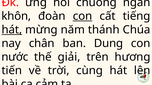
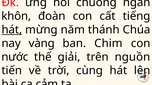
con underline: present -> none (83, 16)
chân: chân -> vàng (42, 44)
Dung: Dung -> Chim (108, 44)
hương: hương -> nguồn (132, 57)
